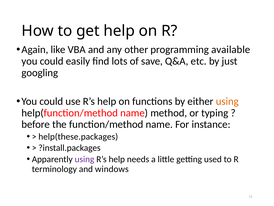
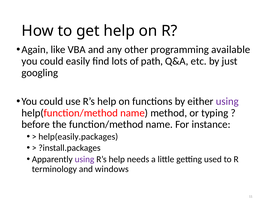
save: save -> path (152, 61)
using colour: orange -> purple (227, 101)
help(these.packages: help(these.packages -> help(easily.packages (78, 136)
